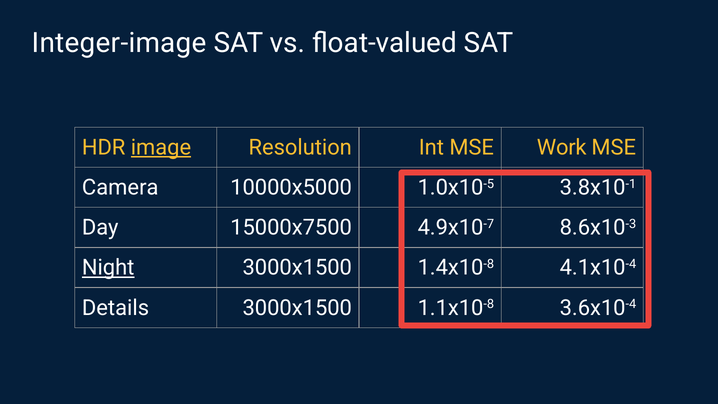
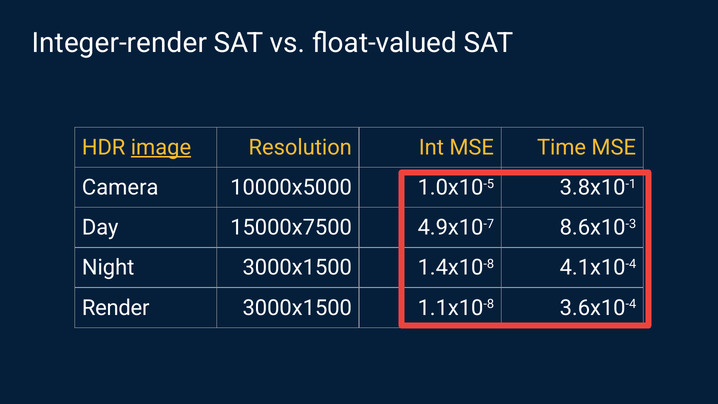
Integer-image: Integer-image -> Integer-render (119, 43)
Work: Work -> Time (562, 147)
Night underline: present -> none (108, 268)
Details: Details -> Render (116, 308)
